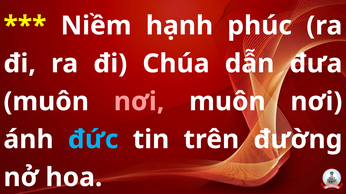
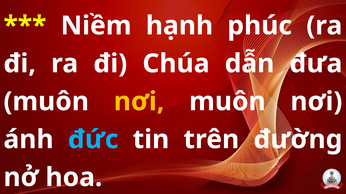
nơi colour: pink -> yellow (139, 102)
